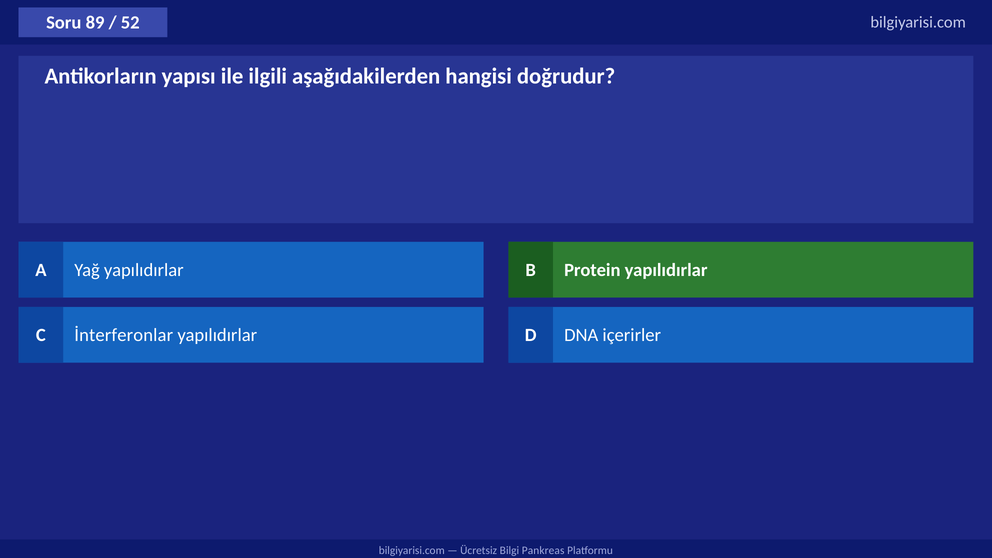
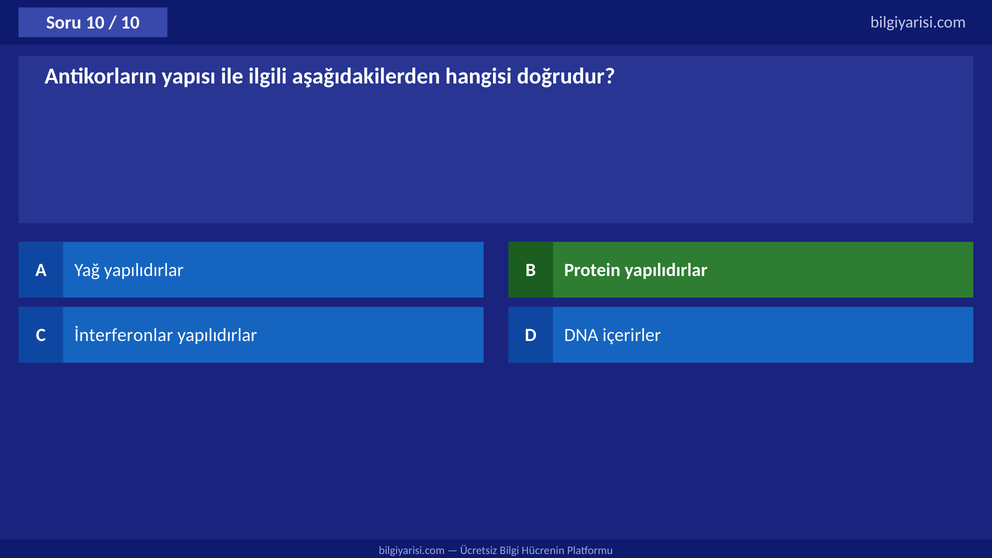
Soru 89: 89 -> 10 (95, 23)
52: 52 -> 10 (130, 23)
Pankreas: Pankreas -> Hücrenin (543, 550)
